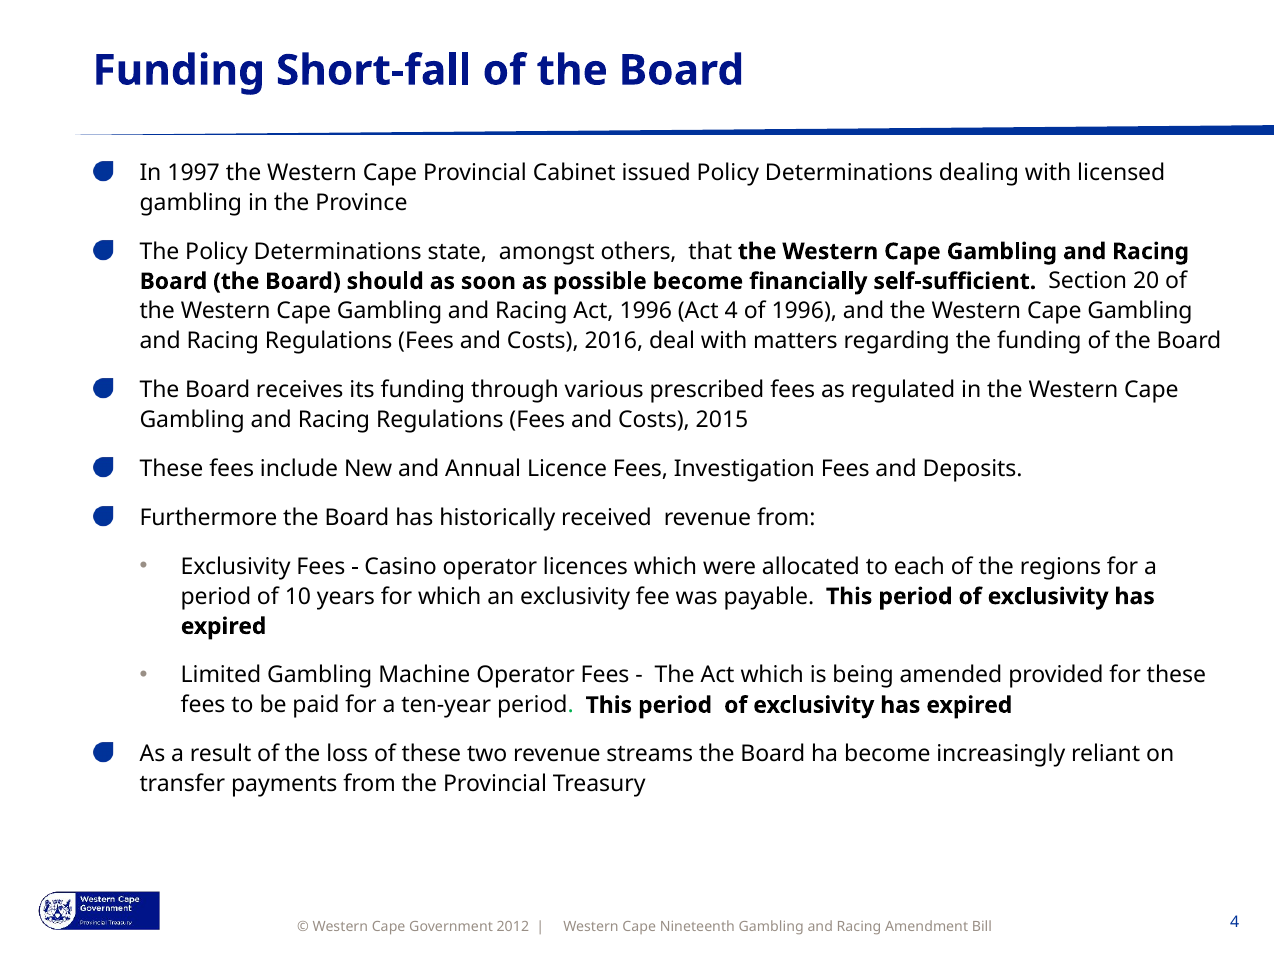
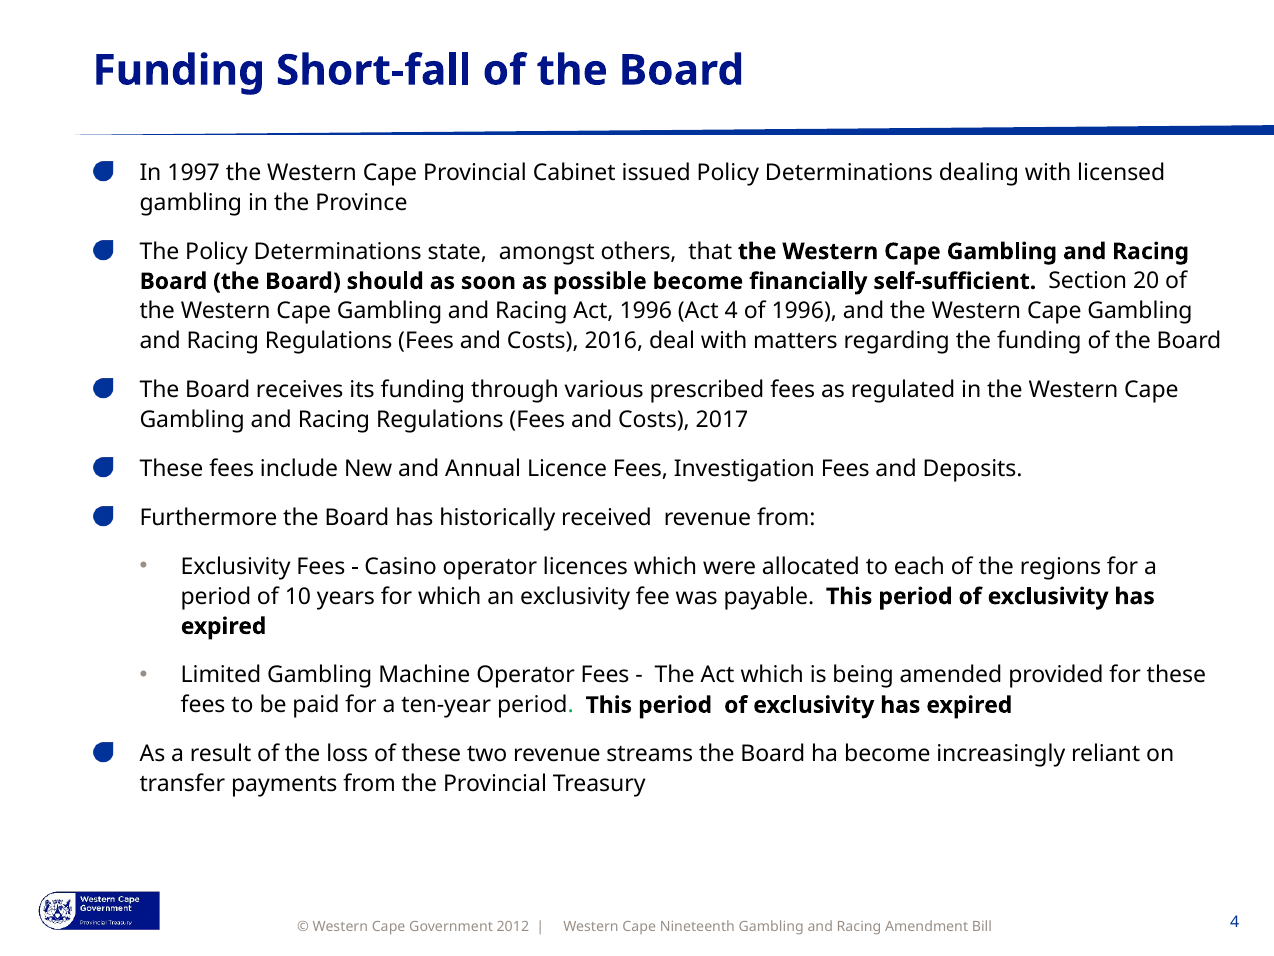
2015: 2015 -> 2017 (722, 420)
